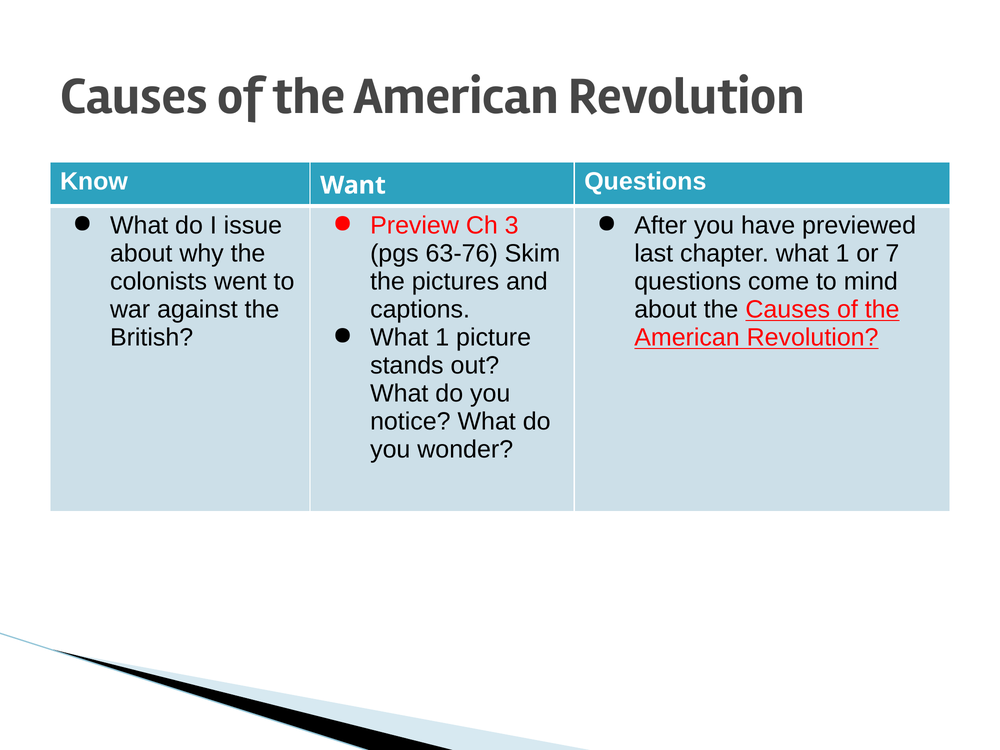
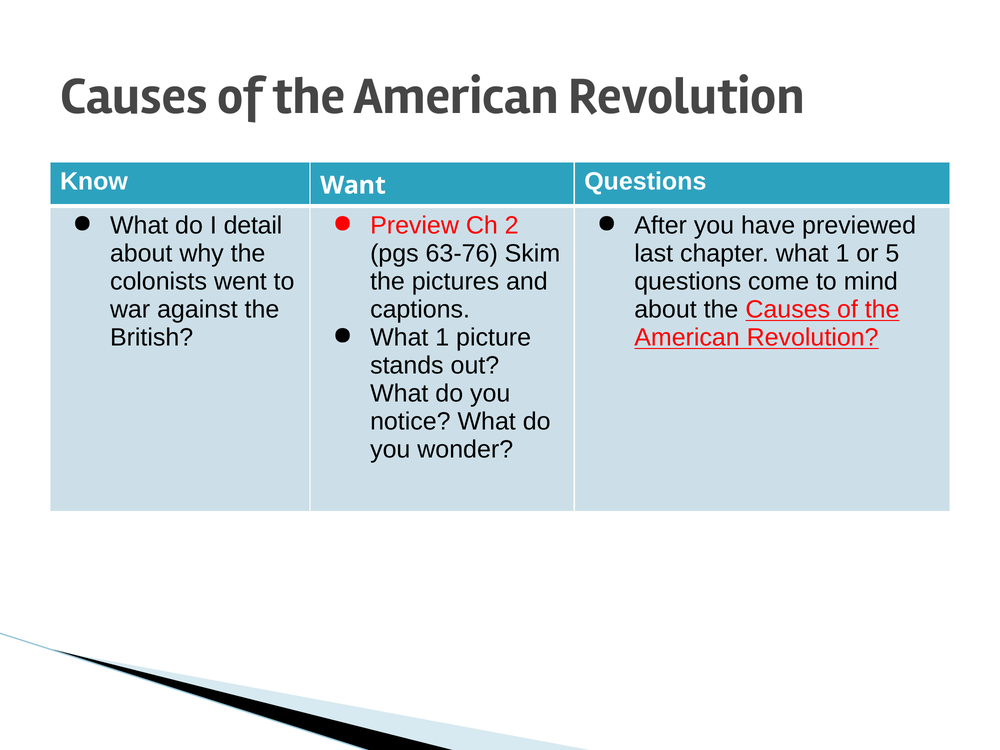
issue: issue -> detail (253, 225)
3: 3 -> 2 (512, 225)
7: 7 -> 5 (892, 253)
